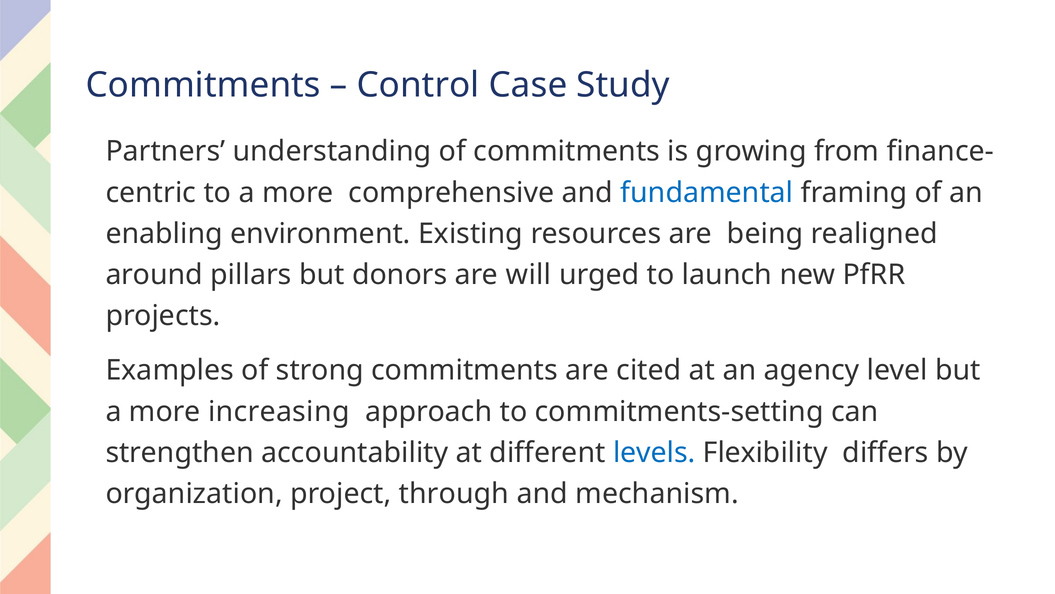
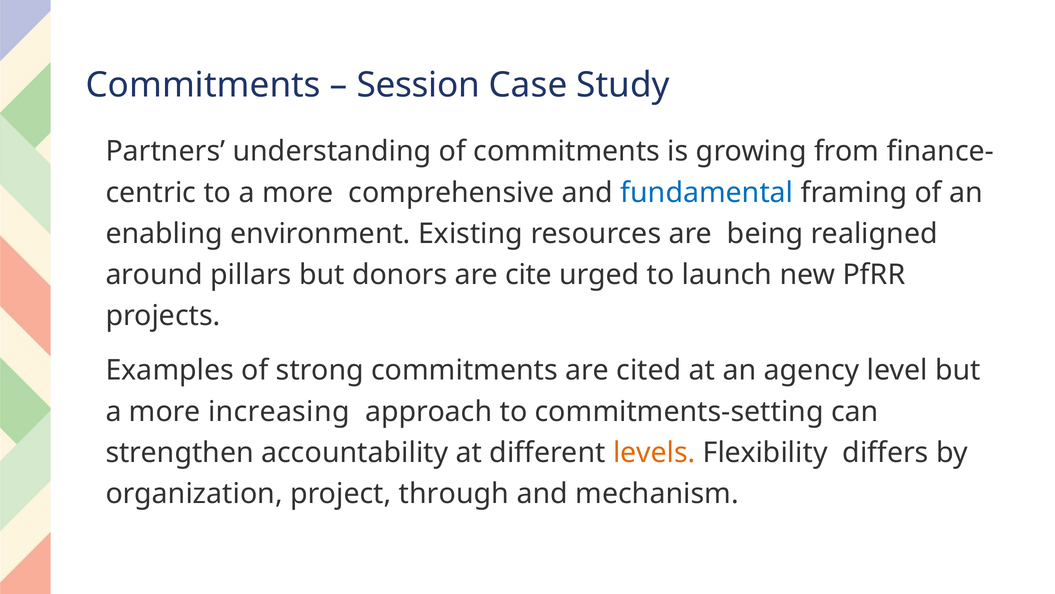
Control: Control -> Session (418, 85)
will: will -> cite (529, 275)
levels colour: blue -> orange (654, 452)
